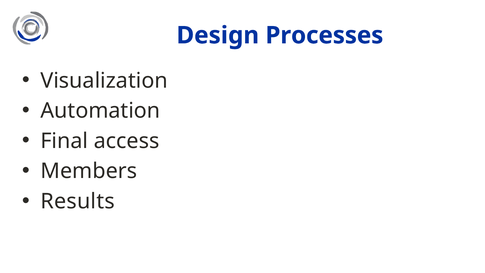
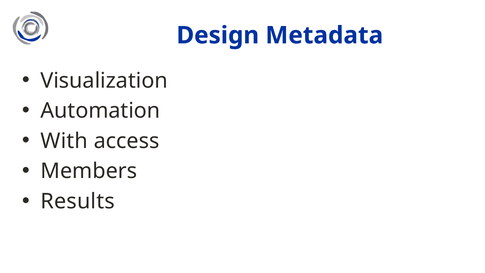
Processes: Processes -> Metadata (324, 35)
Final: Final -> With (64, 141)
